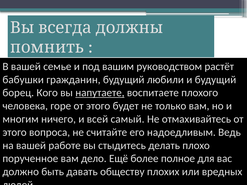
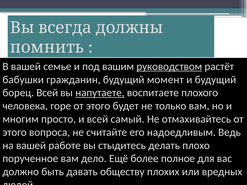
руководством underline: none -> present (169, 67)
любили: любили -> момент (165, 80)
борец Кого: Кого -> Всей (47, 93)
ничего: ничего -> просто (59, 119)
